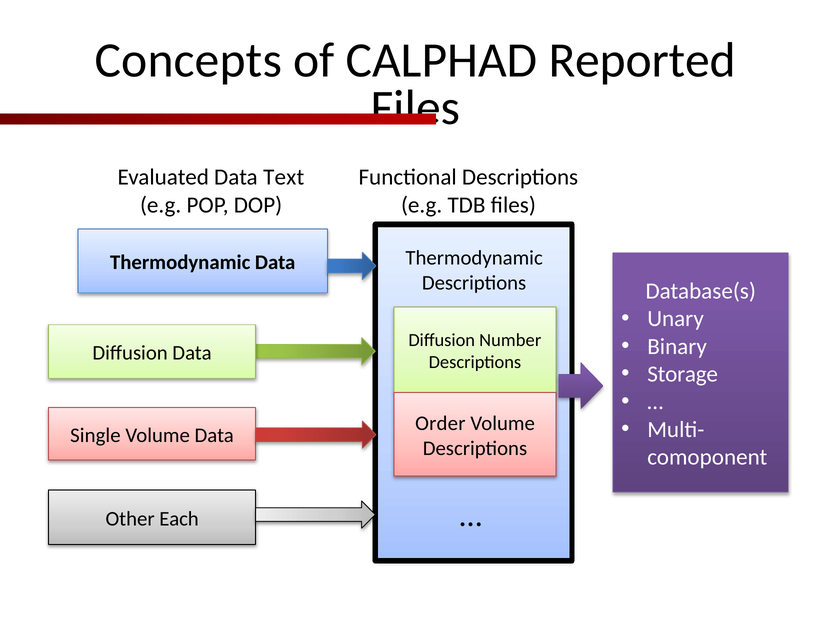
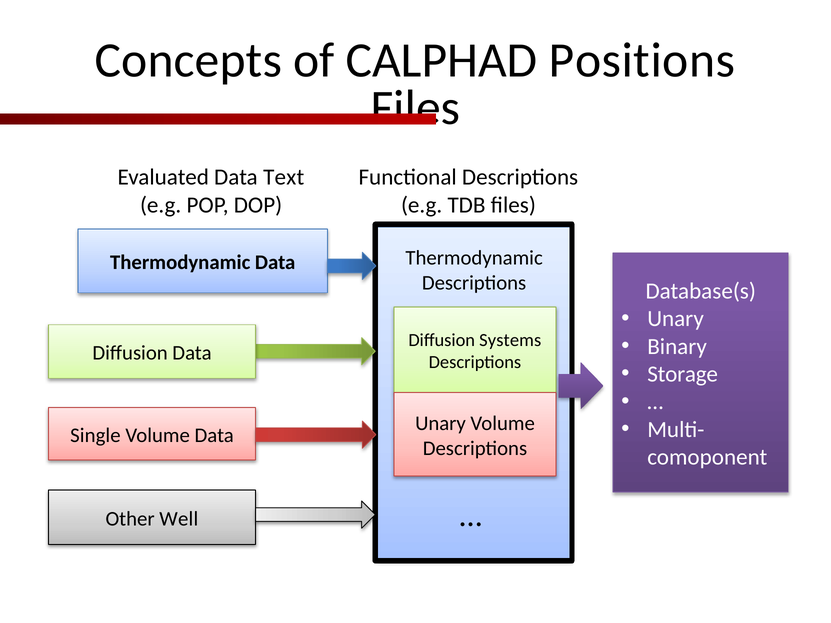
Reported: Reported -> Positions (642, 61)
Number: Number -> Systems (510, 340)
Order: Order -> Unary (440, 423)
Each: Each -> Well (179, 519)
